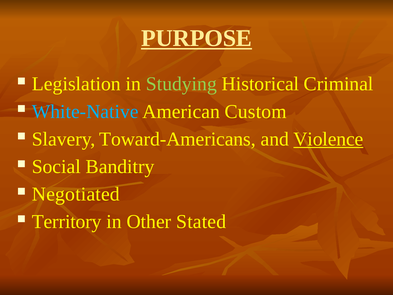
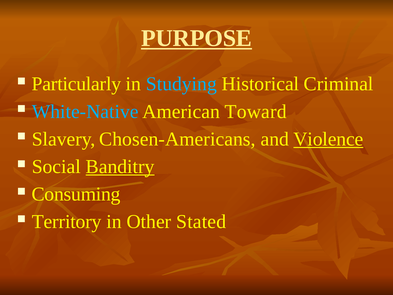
Legislation: Legislation -> Particularly (76, 84)
Studying colour: light green -> light blue (181, 84)
Custom: Custom -> Toward (256, 111)
Toward-Americans: Toward-Americans -> Chosen-Americans (177, 139)
Banditry underline: none -> present (120, 166)
Negotiated: Negotiated -> Consuming (76, 194)
